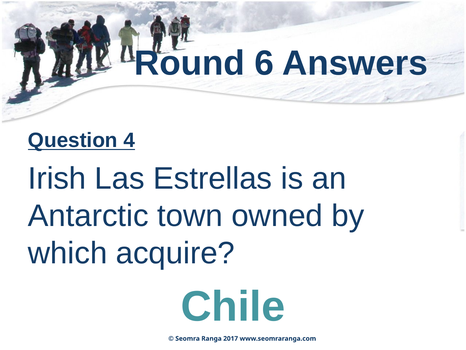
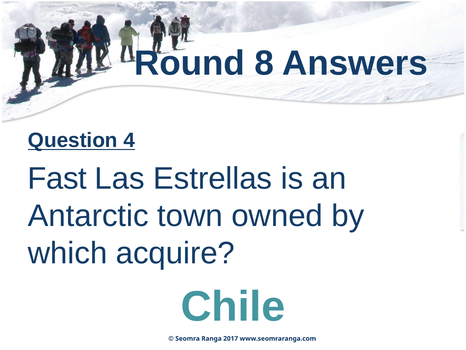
6: 6 -> 8 (264, 63)
Irish: Irish -> Fast (57, 178)
